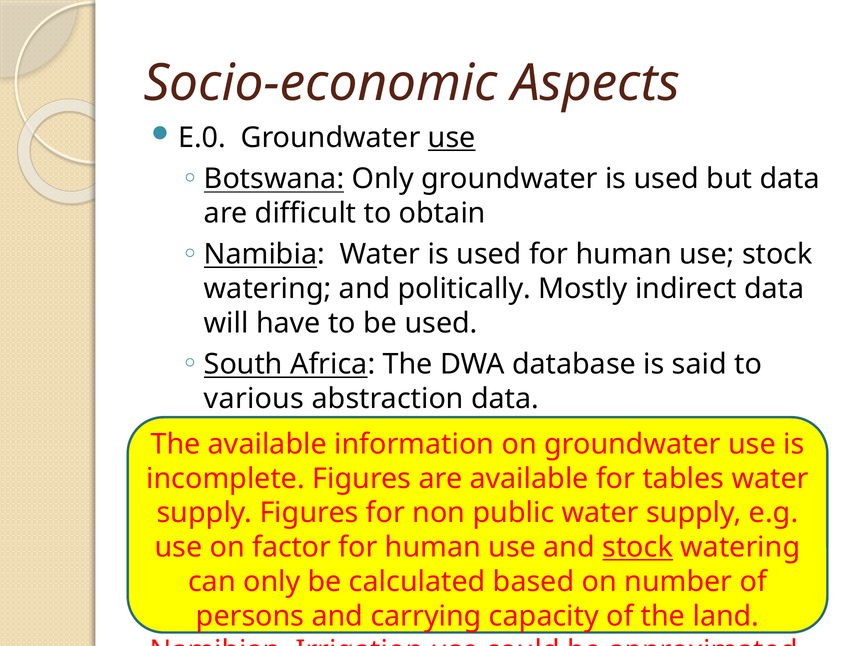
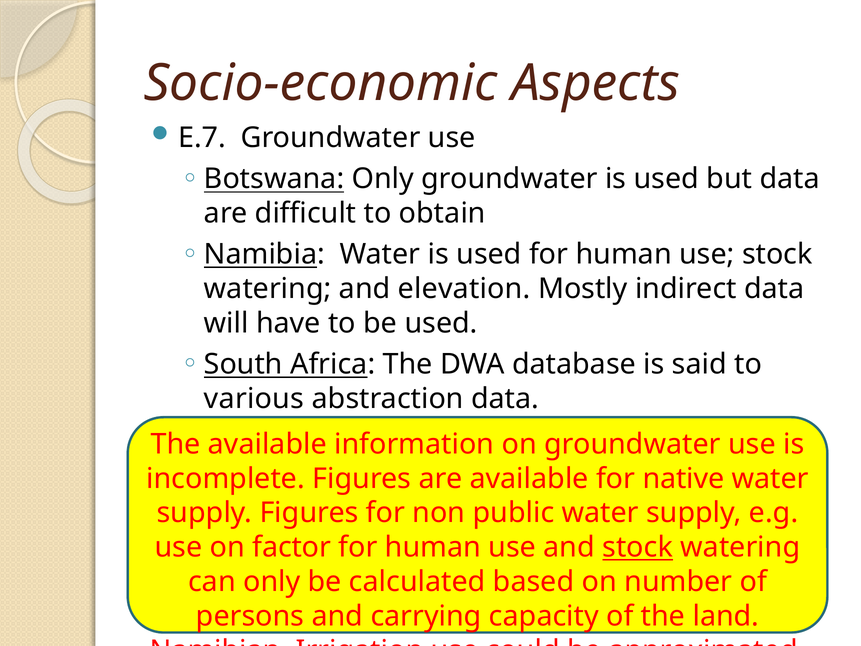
E.0: E.0 -> E.7 (202, 138)
use underline: present -> none (452, 138)
politically: politically -> elevation (464, 289)
tables: tables -> native (683, 478)
